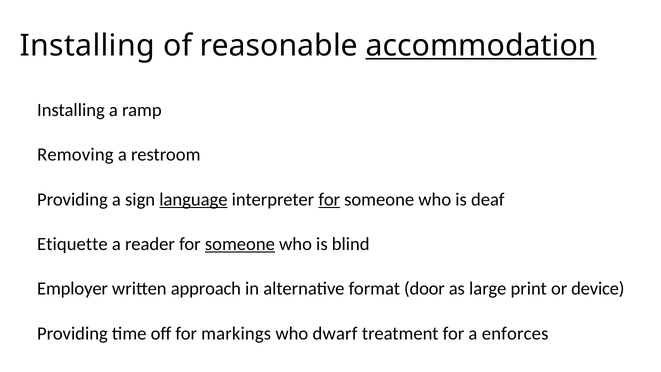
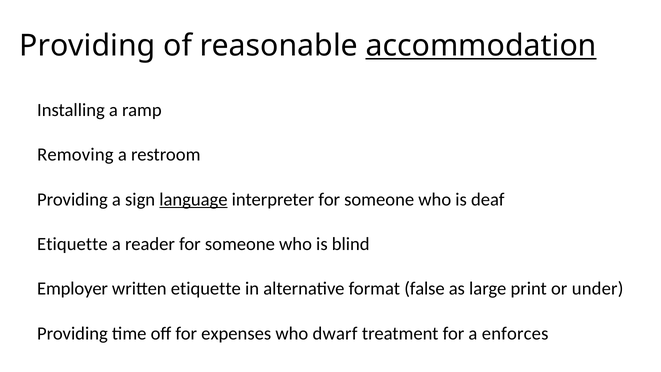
Installing: Installing -> Providing (87, 46)
for underline: present -> none (329, 199)
someone underline: present -> none (240, 244)
written approach: approach -> etiquette (206, 289)
door: door -> false (424, 289)
device: device -> under (598, 289)
markings: markings -> expenses (236, 333)
